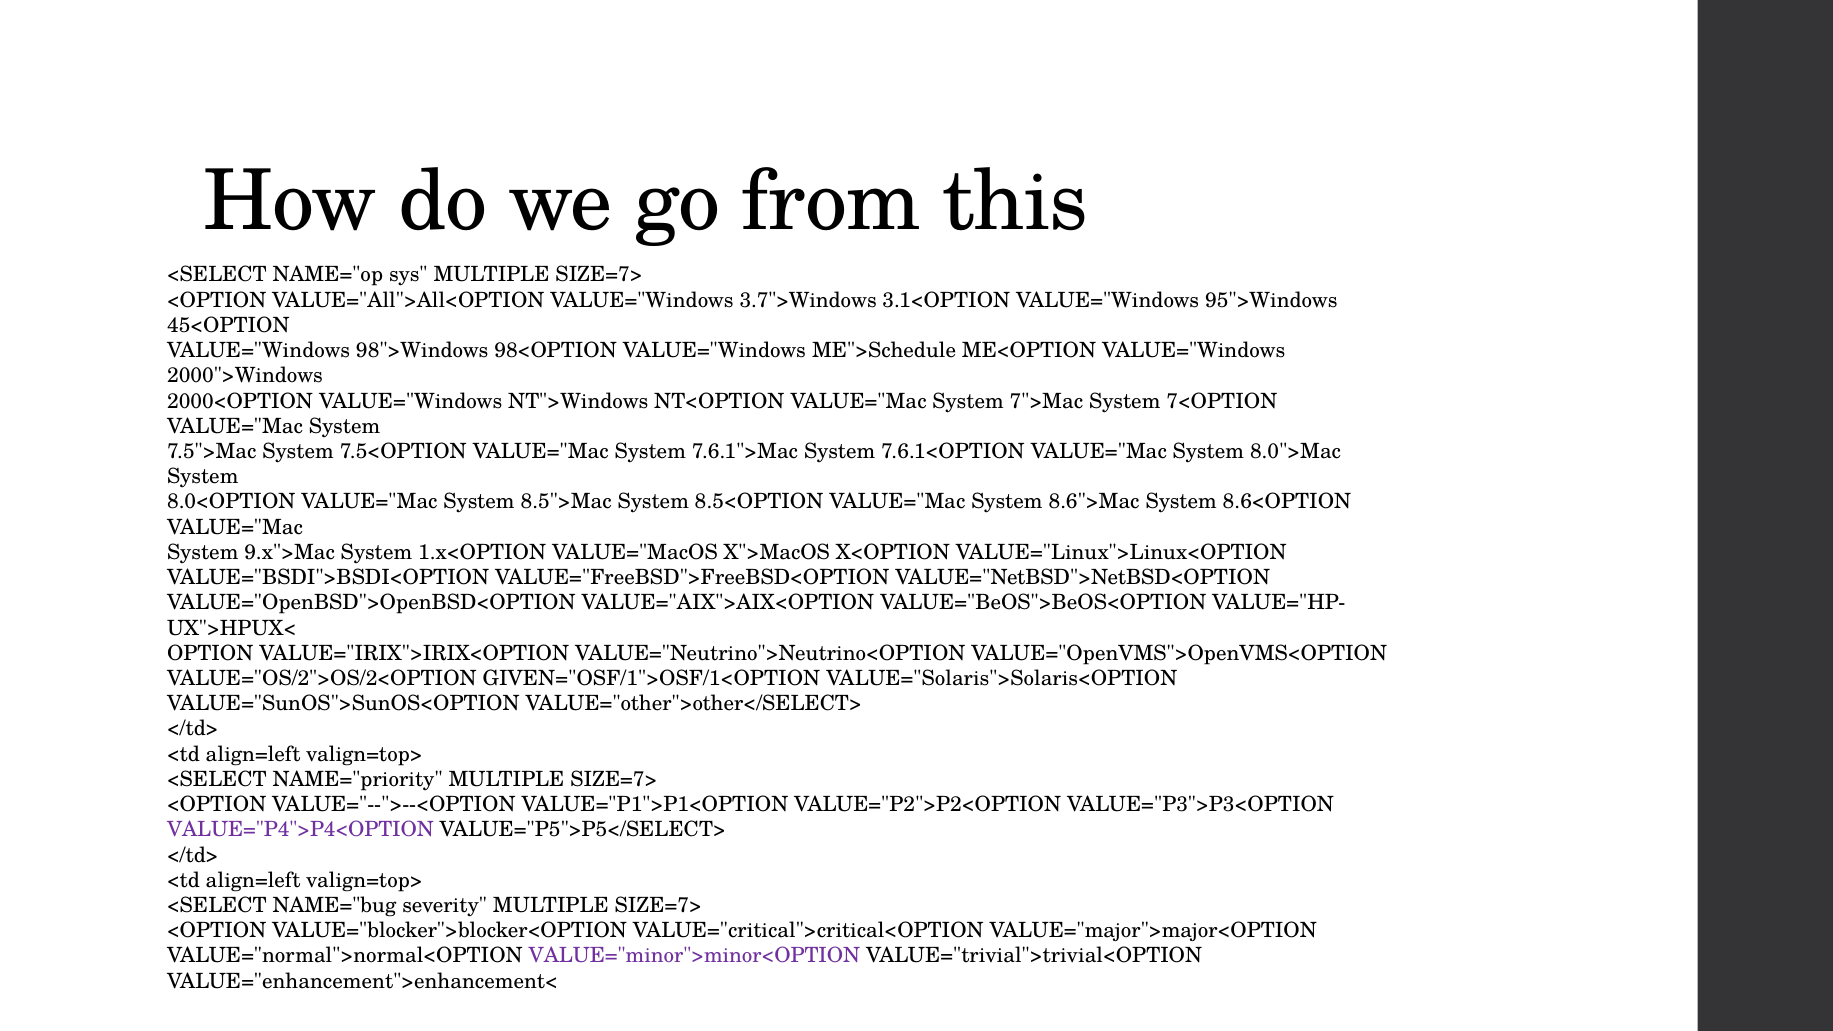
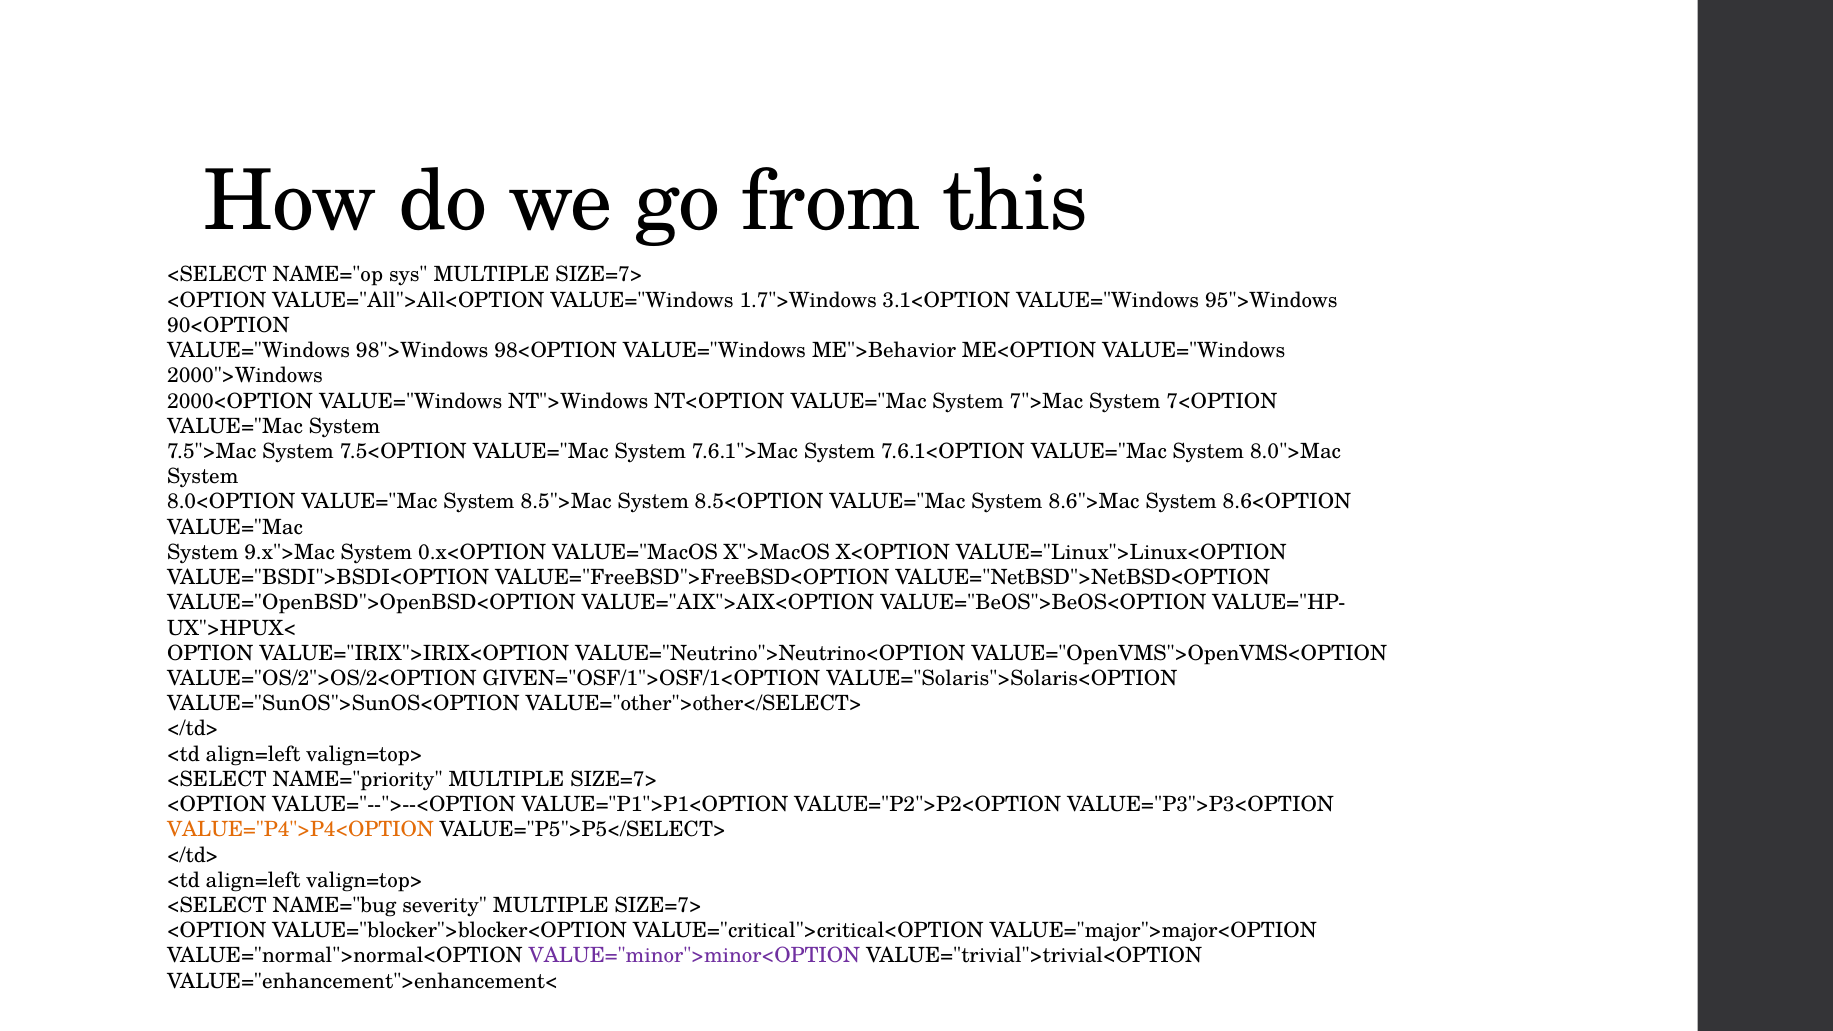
3.7">Windows: 3.7">Windows -> 1.7">Windows (808, 300)
45<OPTION: 45<OPTION -> 90<OPTION (228, 325)
ME">Schedule: ME">Schedule -> ME">Behavior (884, 351)
1.x<OPTION: 1.x<OPTION -> 0.x<OPTION (482, 552)
VALUE="P4">P4<OPTION colour: purple -> orange (301, 830)
